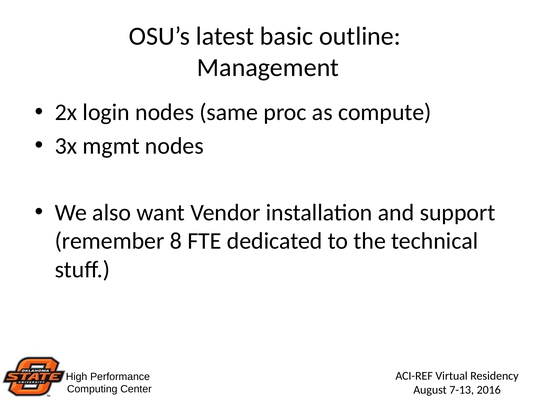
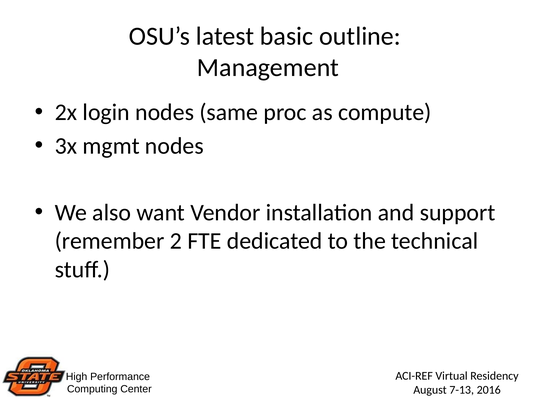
8: 8 -> 2 (176, 241)
